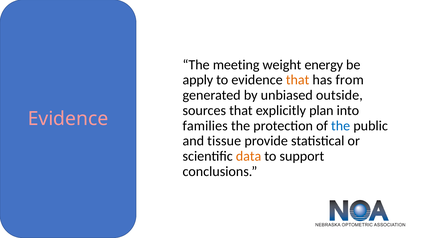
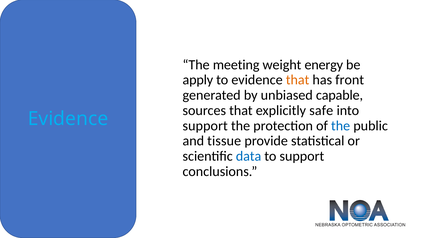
from: from -> front (350, 80)
outside: outside -> capable (339, 95)
plan: plan -> safe (321, 110)
Evidence colour: pink -> light blue (68, 118)
families: families -> support (205, 125)
data colour: orange -> blue (249, 156)
